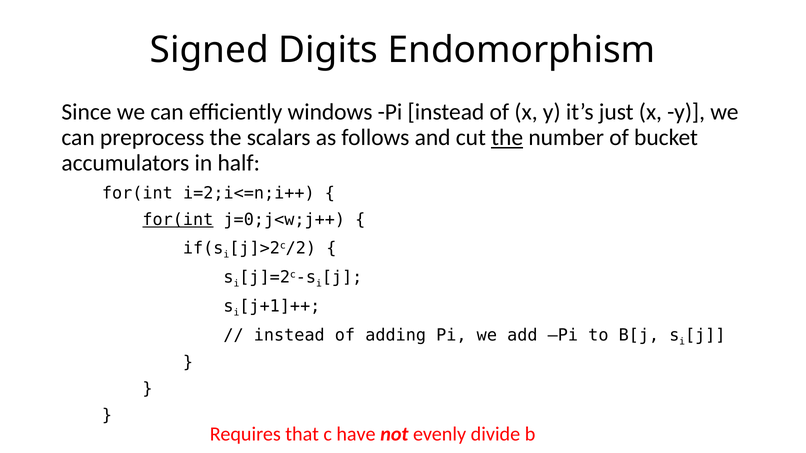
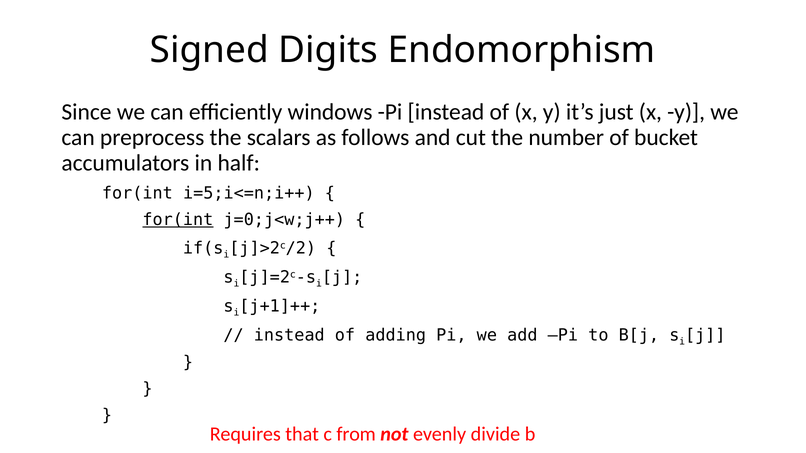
the underline: present -> none (507, 138)
i=2;i<=n;i++: i=2;i<=n;i++ -> i=5;i<=n;i++ (249, 193)
have: have -> from (356, 434)
